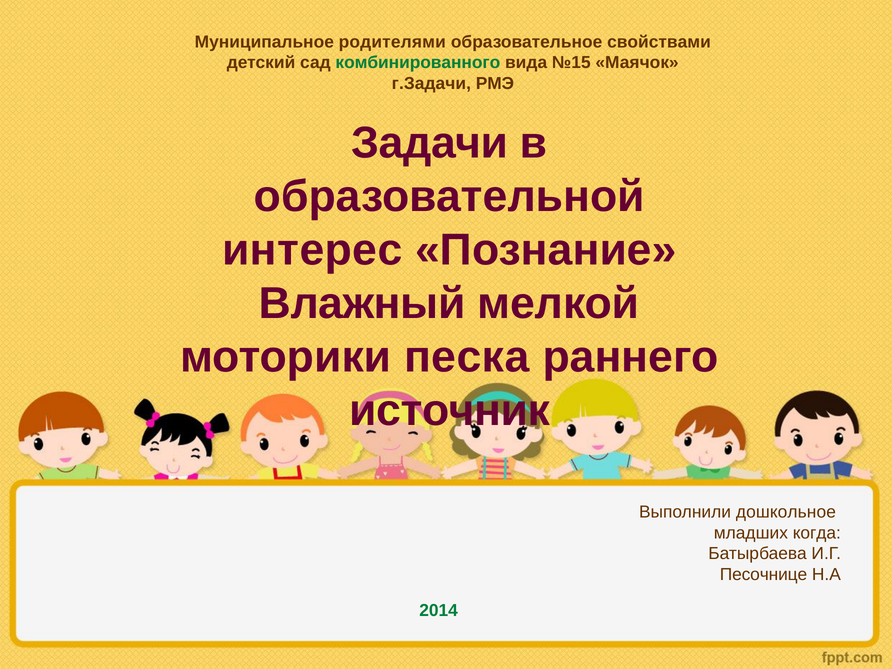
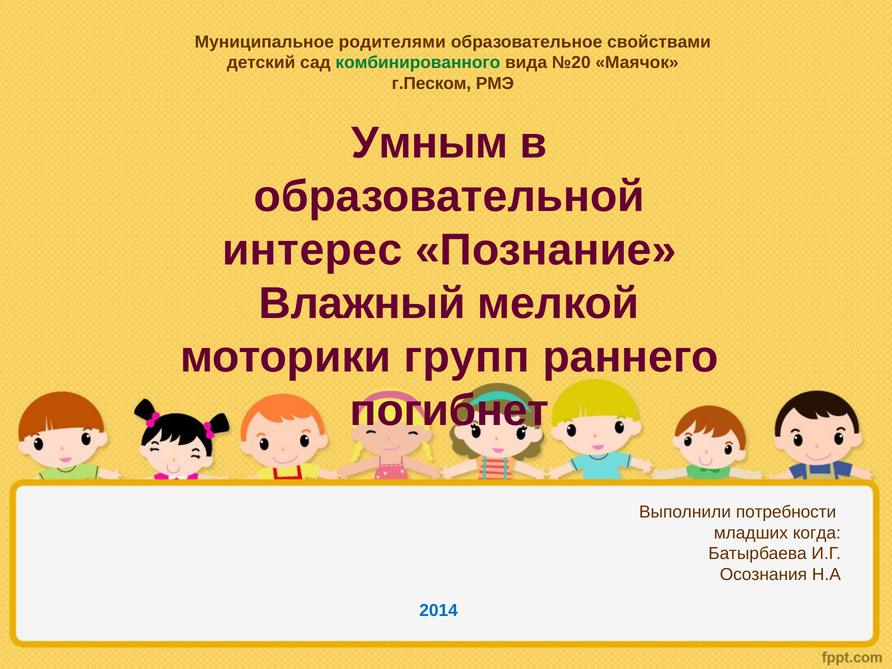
№15: №15 -> №20 (571, 63)
г.Задачи: г.Задачи -> г.Песком (431, 83)
Задачи: Задачи -> Умным (430, 143)
песка: песка -> групп (467, 357)
источник: источник -> погибнет (450, 410)
дошкольное: дошкольное -> потребности (786, 512)
Песочнице: Песочнице -> Осознания (763, 575)
2014 colour: green -> blue (439, 610)
